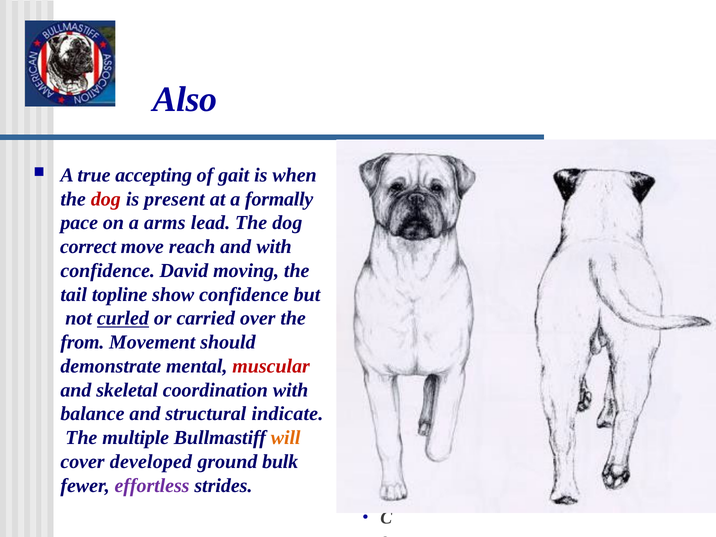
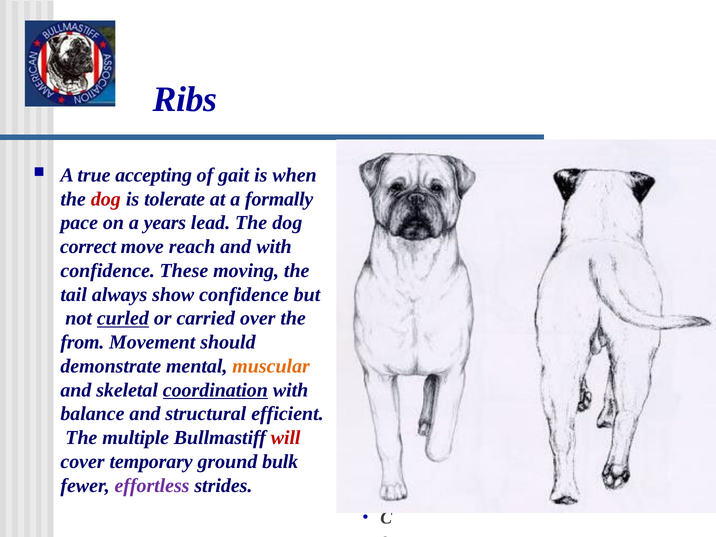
Also: Also -> Ribs (185, 100)
present: present -> tolerate (175, 199)
arms: arms -> years (165, 223)
David: David -> These (184, 271)
topline: topline -> always (120, 295)
muscular colour: red -> orange (271, 366)
coordination underline: none -> present (215, 390)
indicate: indicate -> efficient (287, 414)
will colour: orange -> red (286, 438)
developed: developed -> temporary (151, 462)
